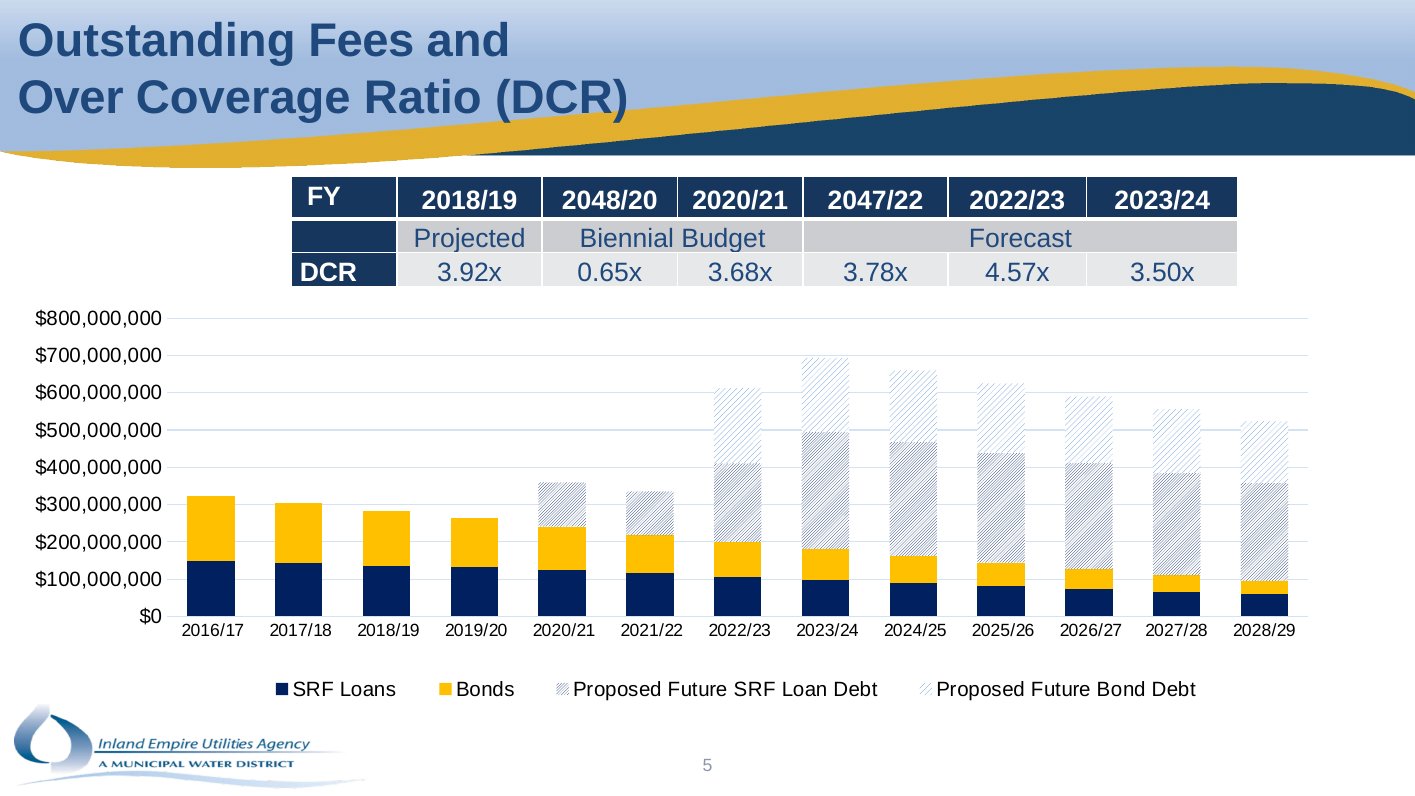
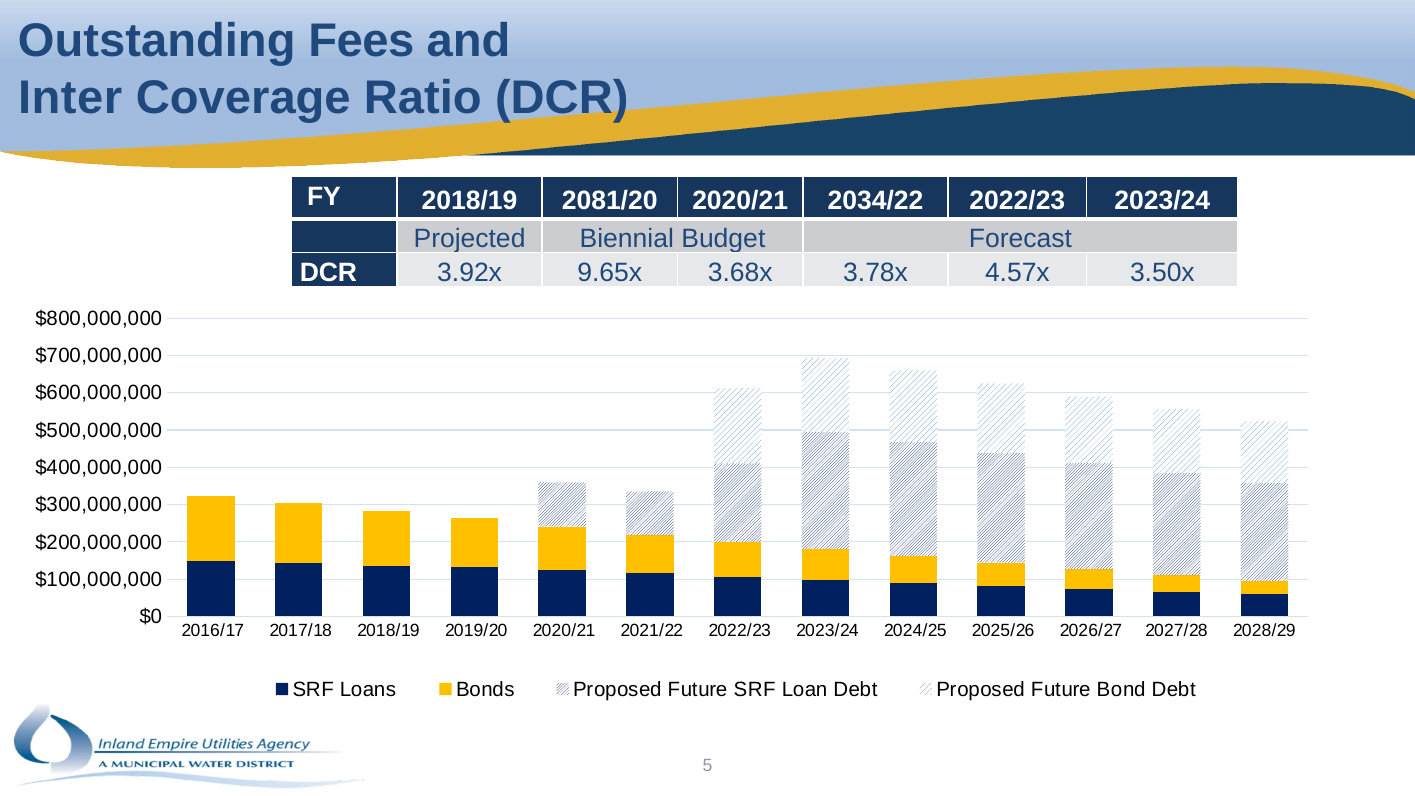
Over: Over -> Inter (70, 98)
2048/20: 2048/20 -> 2081/20 (610, 200)
2047/22: 2047/22 -> 2034/22 (875, 200)
0.65x: 0.65x -> 9.65x (610, 272)
